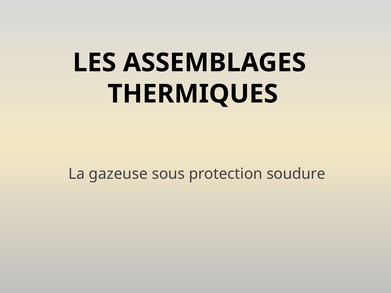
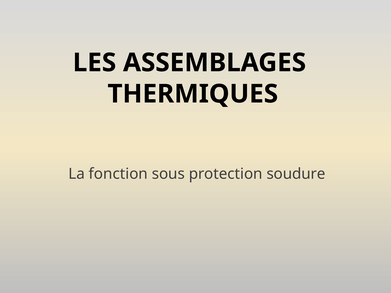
gazeuse: gazeuse -> fonction (118, 174)
